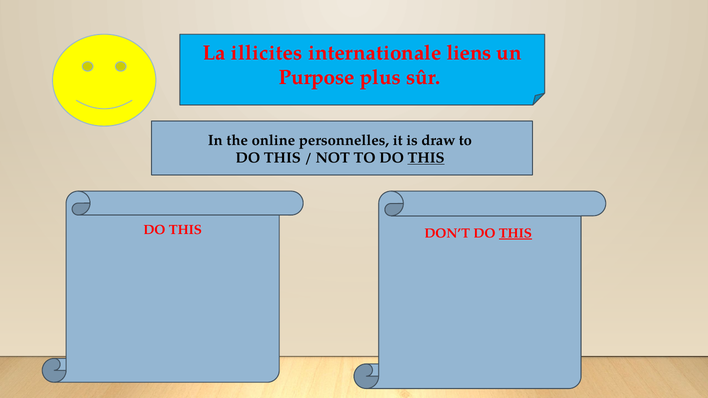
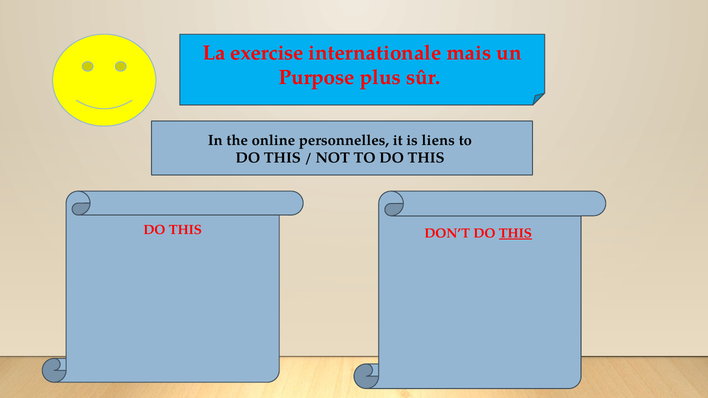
illicites: illicites -> exercise (267, 53)
liens: liens -> mais (469, 53)
draw: draw -> liens (438, 140)
THIS underline: present -> none (426, 158)
